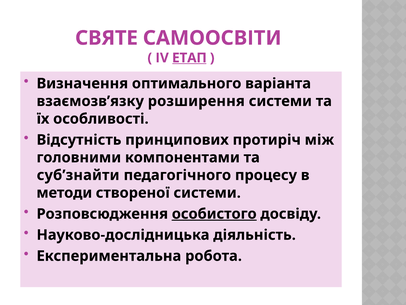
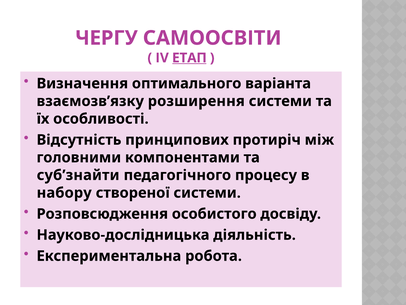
СВЯТЕ: СВЯТЕ -> ЧЕРГУ (106, 38)
методи: методи -> набору (64, 193)
особистого underline: present -> none (214, 214)
